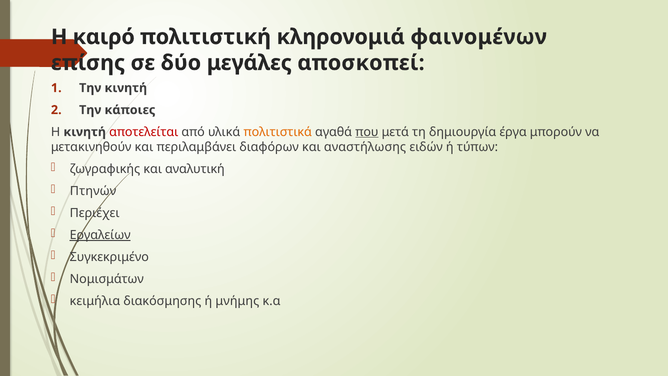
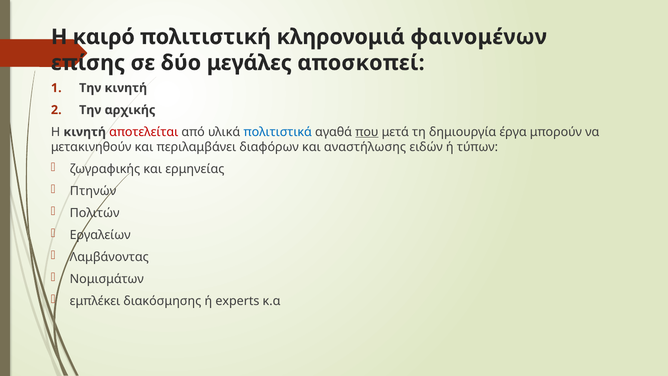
κάποιες: κάποιες -> αρχικής (130, 110)
πολιτιστικά colour: orange -> blue (278, 132)
αναλυτική: αναλυτική -> ερμηνείας (195, 169)
Περιέχει: Περιέχει -> Πολιτών (95, 213)
Εργαλείων underline: present -> none (100, 235)
Συγκεκριμένο: Συγκεκριμένο -> Λαμβάνοντας (109, 257)
κειμήλια: κειμήλια -> εμπλέκει (95, 301)
μνήμης: μνήμης -> experts (237, 301)
